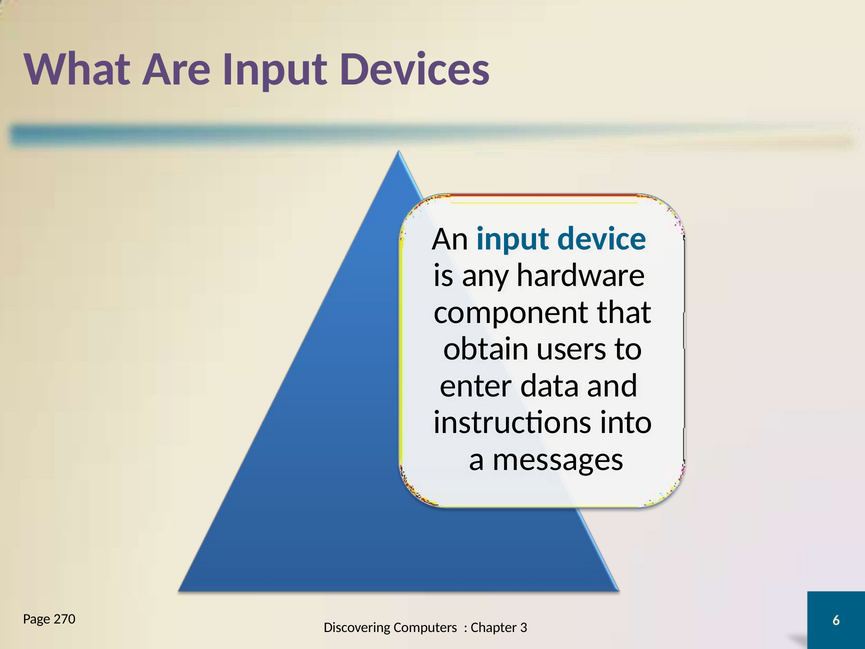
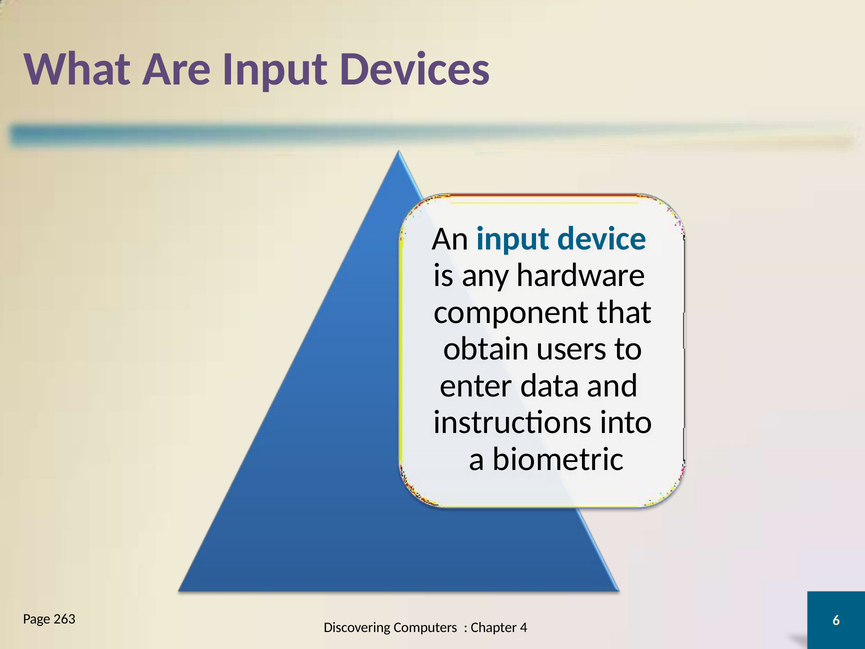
messages: messages -> biometric (558, 459)
270: 270 -> 263 (65, 619)
3: 3 -> 4 (524, 627)
